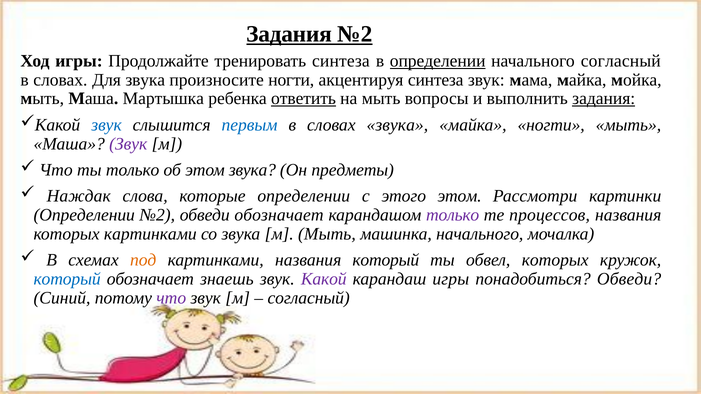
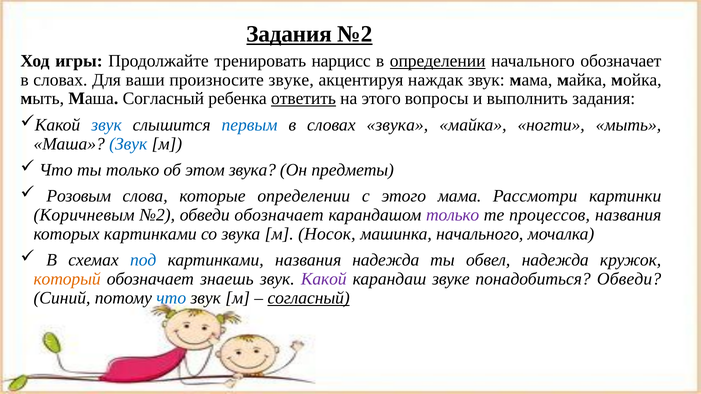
тренировать синтеза: синтеза -> нарцисс (341, 61)
начального согласный: согласный -> обозначает (621, 61)
Для звука: звука -> ваши (145, 80)
произносите ногти: ногти -> звуке (291, 80)
акцентируя синтеза: синтеза -> наждак (436, 80)
Маша Мартышка: Мартышка -> Согласный (163, 99)
на мыть: мыть -> этого (381, 99)
задания underline: present -> none (604, 99)
Звук colour: purple -> blue (128, 144)
Наждак: Наждак -> Розовым (79, 196)
этого этом: этом -> мама (460, 196)
Определении: Определении -> Коричневым (84, 215)
м Мыть: Мыть -> Носок (327, 234)
под colour: orange -> blue (143, 260)
названия который: который -> надежда (386, 260)
обвел которых: которых -> надежда (555, 260)
который colour: blue -> orange (67, 279)
карандаш игры: игры -> звуке (451, 279)
что colour: purple -> blue (171, 298)
согласный underline: none -> present (309, 298)
